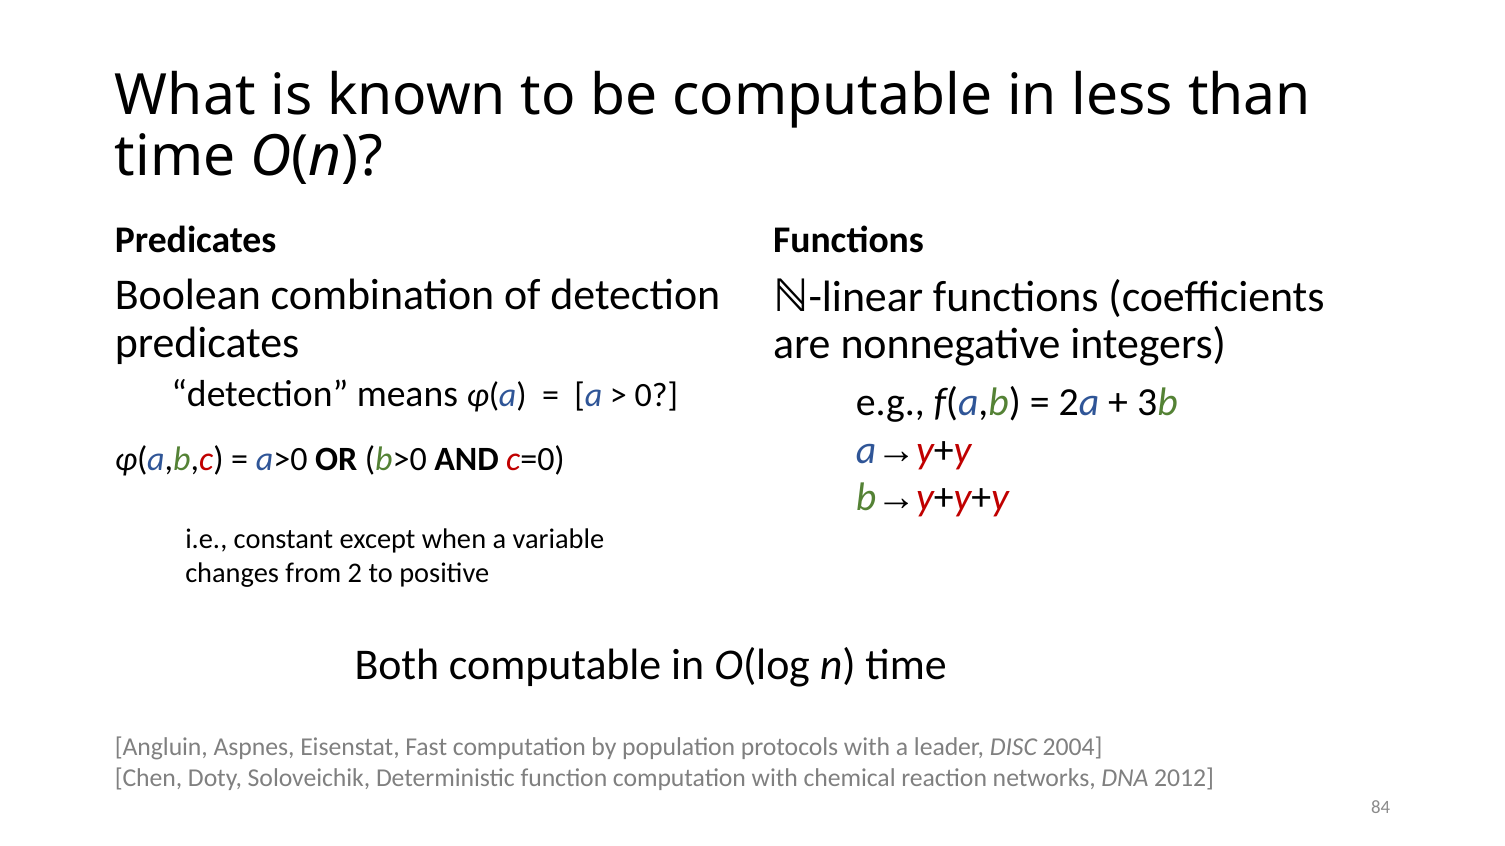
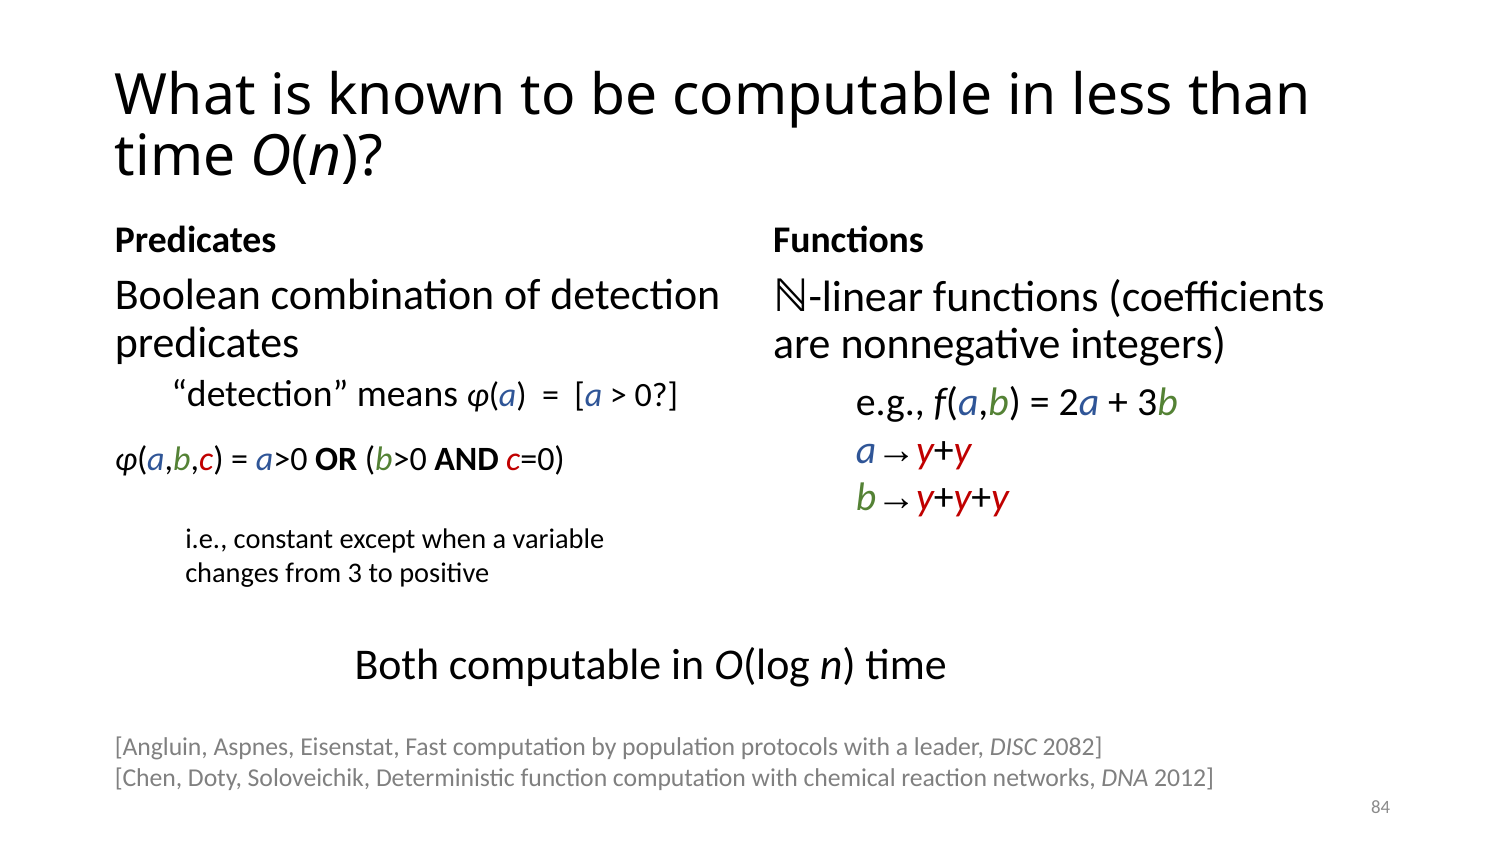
2: 2 -> 3 (355, 573)
2004: 2004 -> 2082 (1073, 748)
